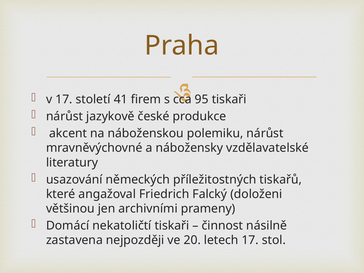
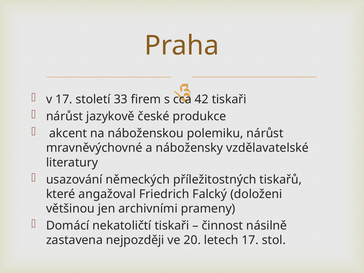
41: 41 -> 33 (121, 99)
95: 95 -> 42 (202, 99)
